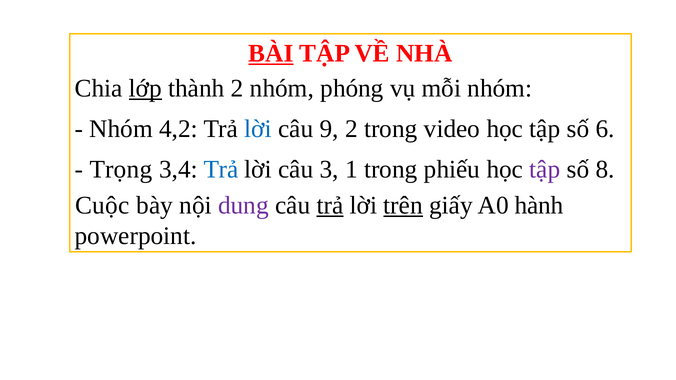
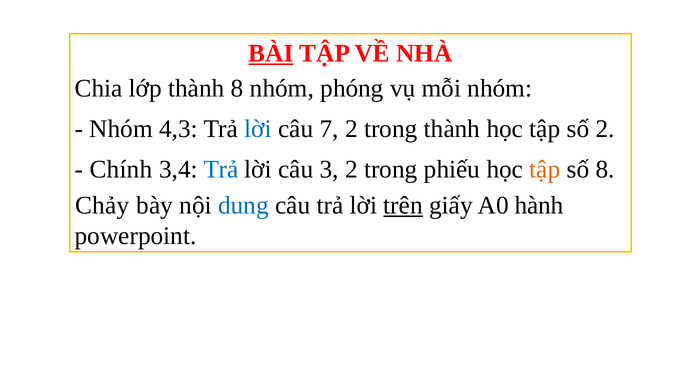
lớp underline: present -> none (145, 88)
thành 2: 2 -> 8 (237, 88)
4,2: 4,2 -> 4,3 (179, 129)
9: 9 -> 7 (329, 129)
trong video: video -> thành (452, 129)
số 6: 6 -> 2 (605, 129)
Trọng: Trọng -> Chính (121, 170)
3 1: 1 -> 2 (351, 170)
tập colour: purple -> orange (545, 170)
Cuộc: Cuộc -> Chảy (102, 206)
dung colour: purple -> blue (243, 206)
trả underline: present -> none (330, 206)
